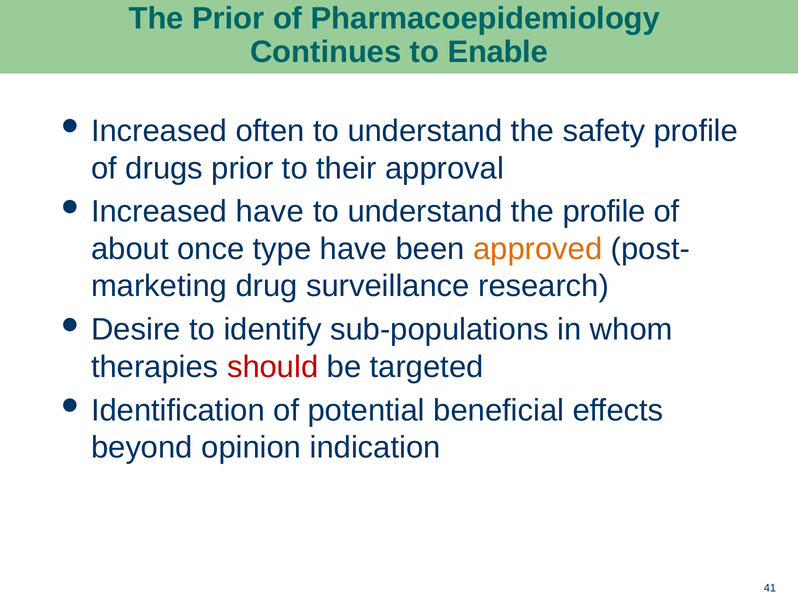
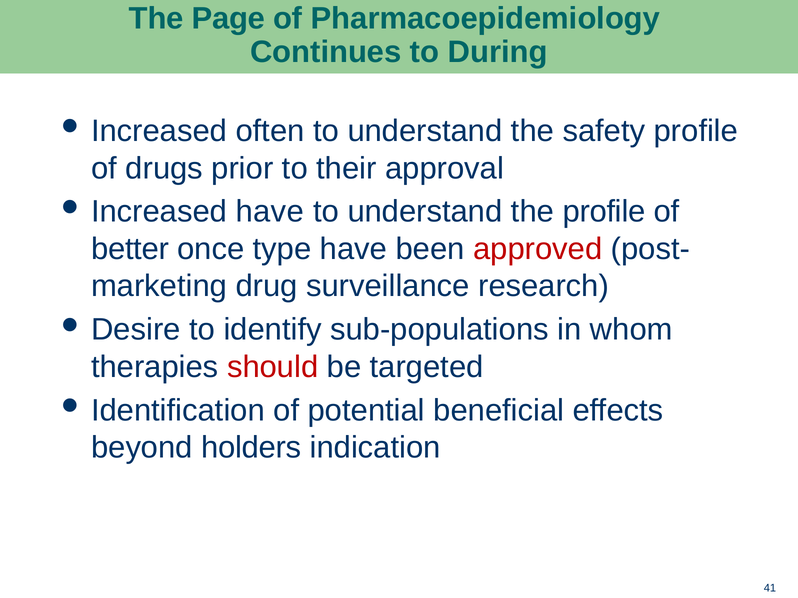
The Prior: Prior -> Page (228, 19)
Enable: Enable -> During (498, 52)
about: about -> better (130, 249)
approved colour: orange -> red (538, 249)
opinion: opinion -> holders (251, 448)
